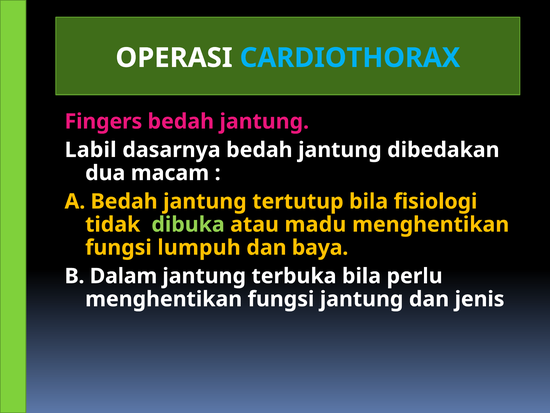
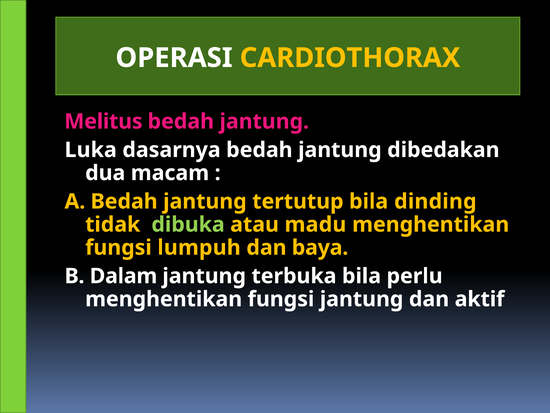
CARDIOTHORAX colour: light blue -> yellow (350, 58)
Fingers: Fingers -> Melitus (103, 121)
Labil: Labil -> Luka (91, 150)
fisiologi: fisiologi -> dinding (435, 201)
jenis: jenis -> aktif (480, 299)
